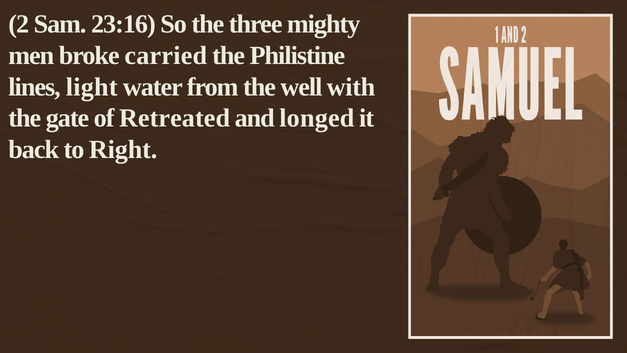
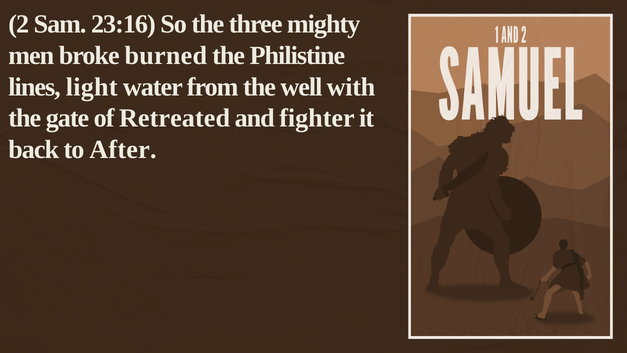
carried: carried -> burned (166, 55)
longed: longed -> fighter (317, 118)
Right: Right -> After (123, 150)
